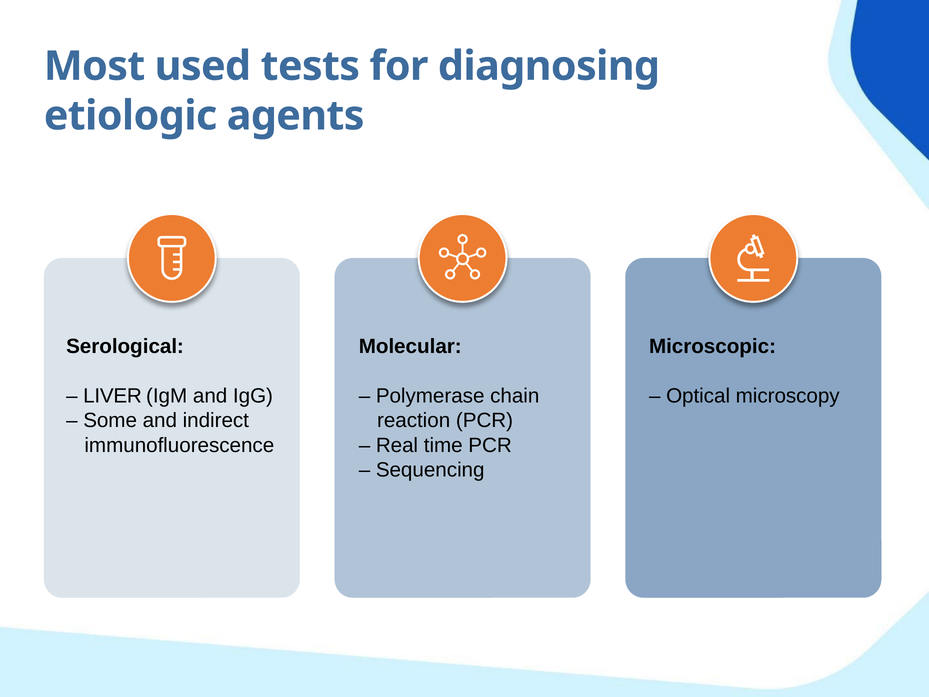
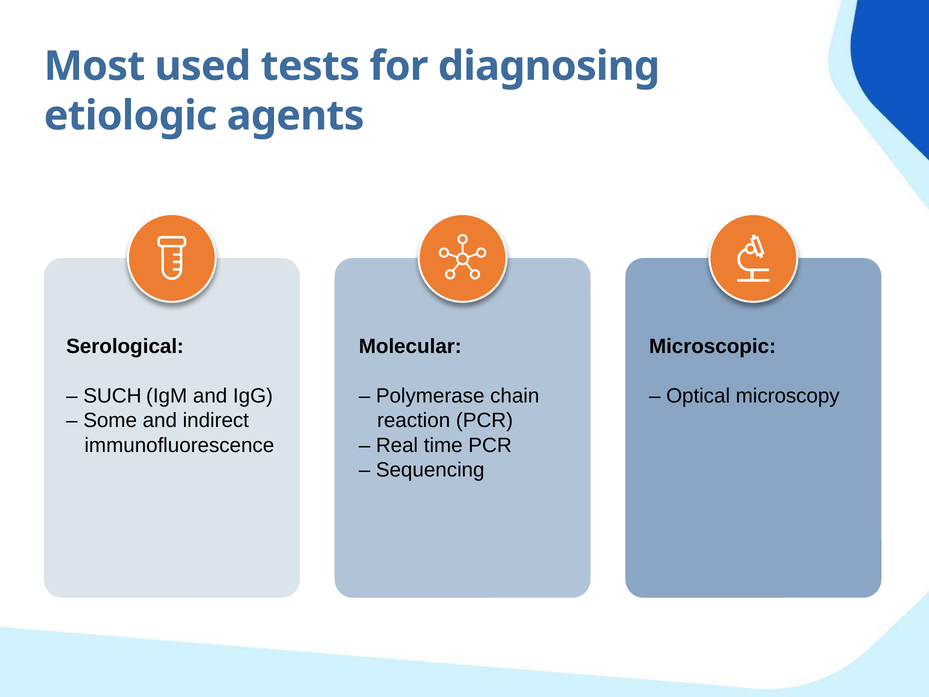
LIVER: LIVER -> SUCH (112, 396)
